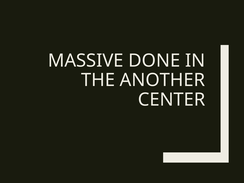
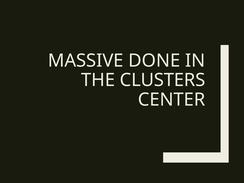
ANOTHER: ANOTHER -> CLUSTERS (163, 80)
